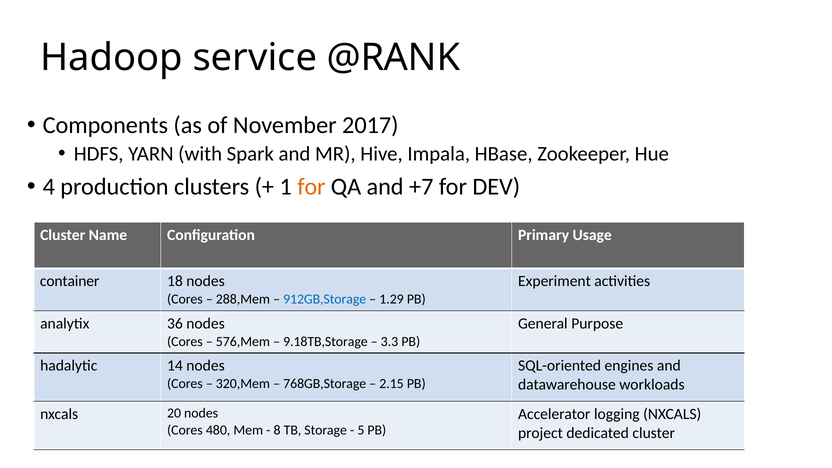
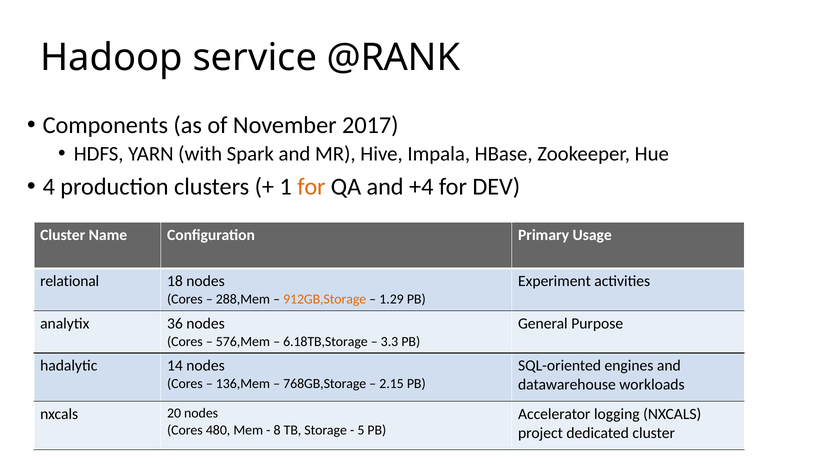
+7: +7 -> +4 (421, 187)
container: container -> relational (70, 281)
912GB,Storage colour: blue -> orange (325, 299)
9.18TB,Storage: 9.18TB,Storage -> 6.18TB,Storage (325, 341)
320,Mem: 320,Mem -> 136,Mem (243, 384)
